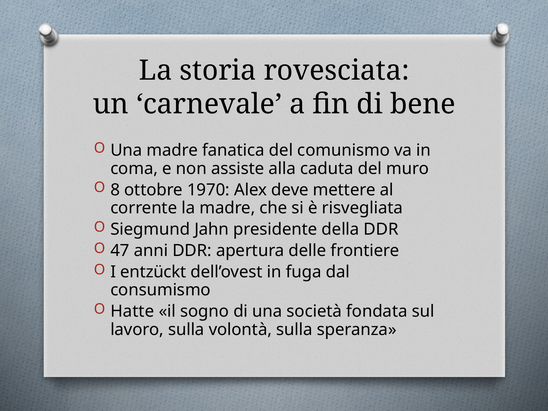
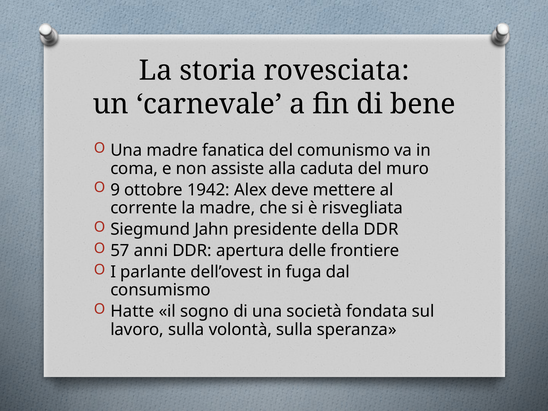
8: 8 -> 9 (115, 190)
1970: 1970 -> 1942 (208, 190)
47: 47 -> 57 (120, 251)
entzückt: entzückt -> parlante (153, 272)
